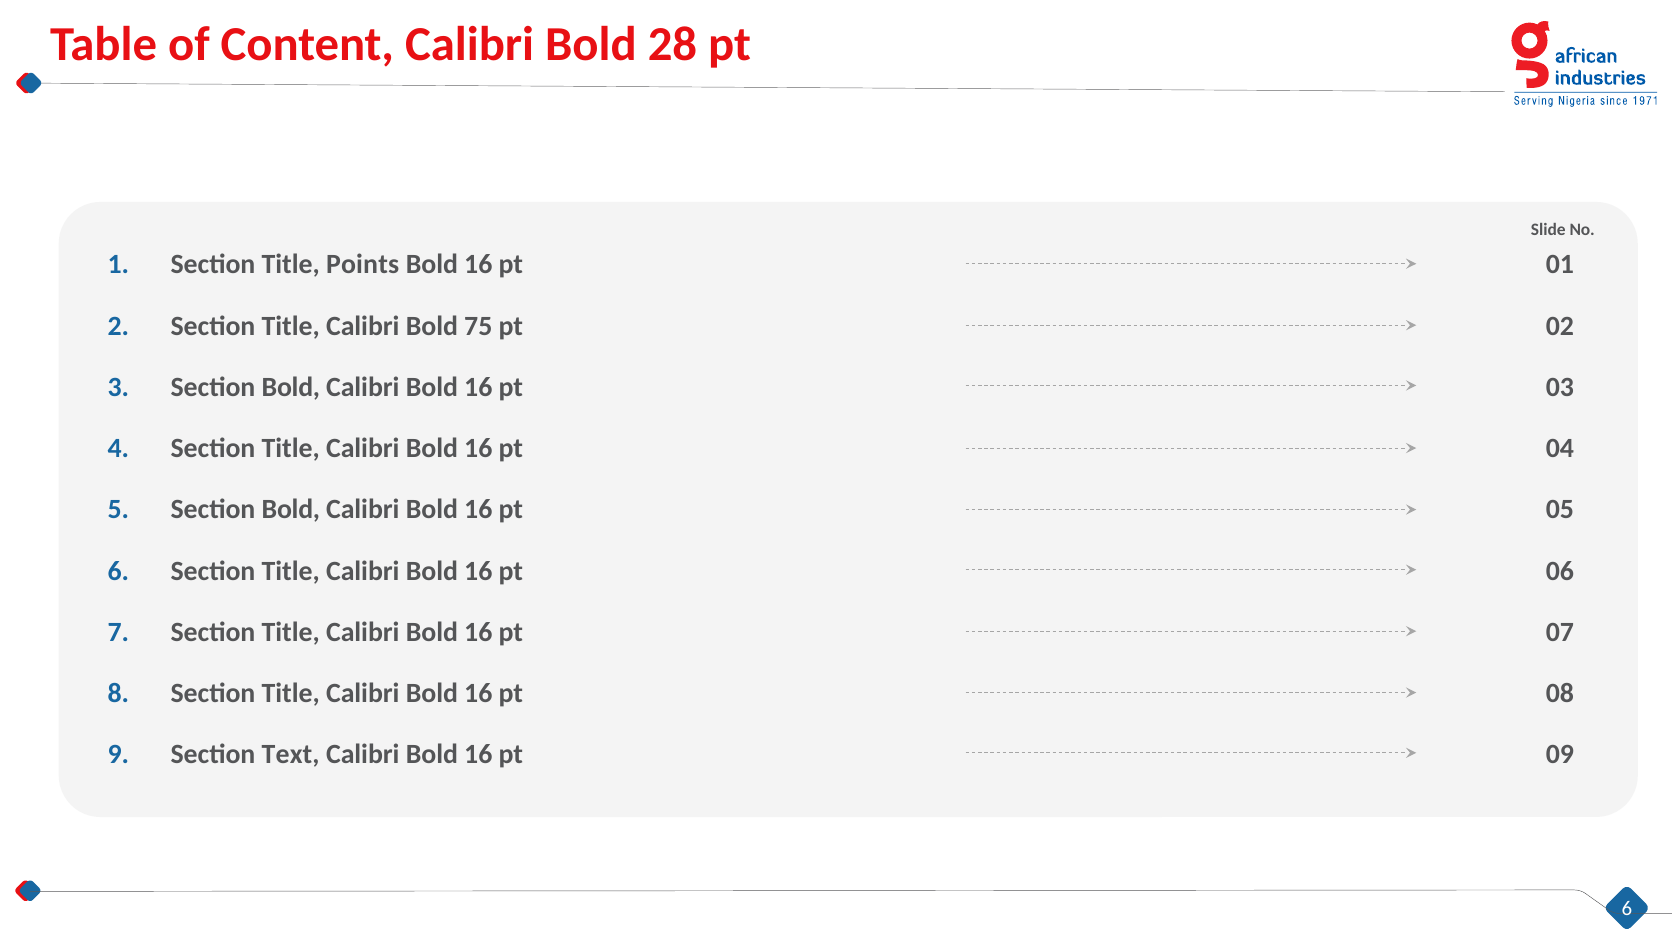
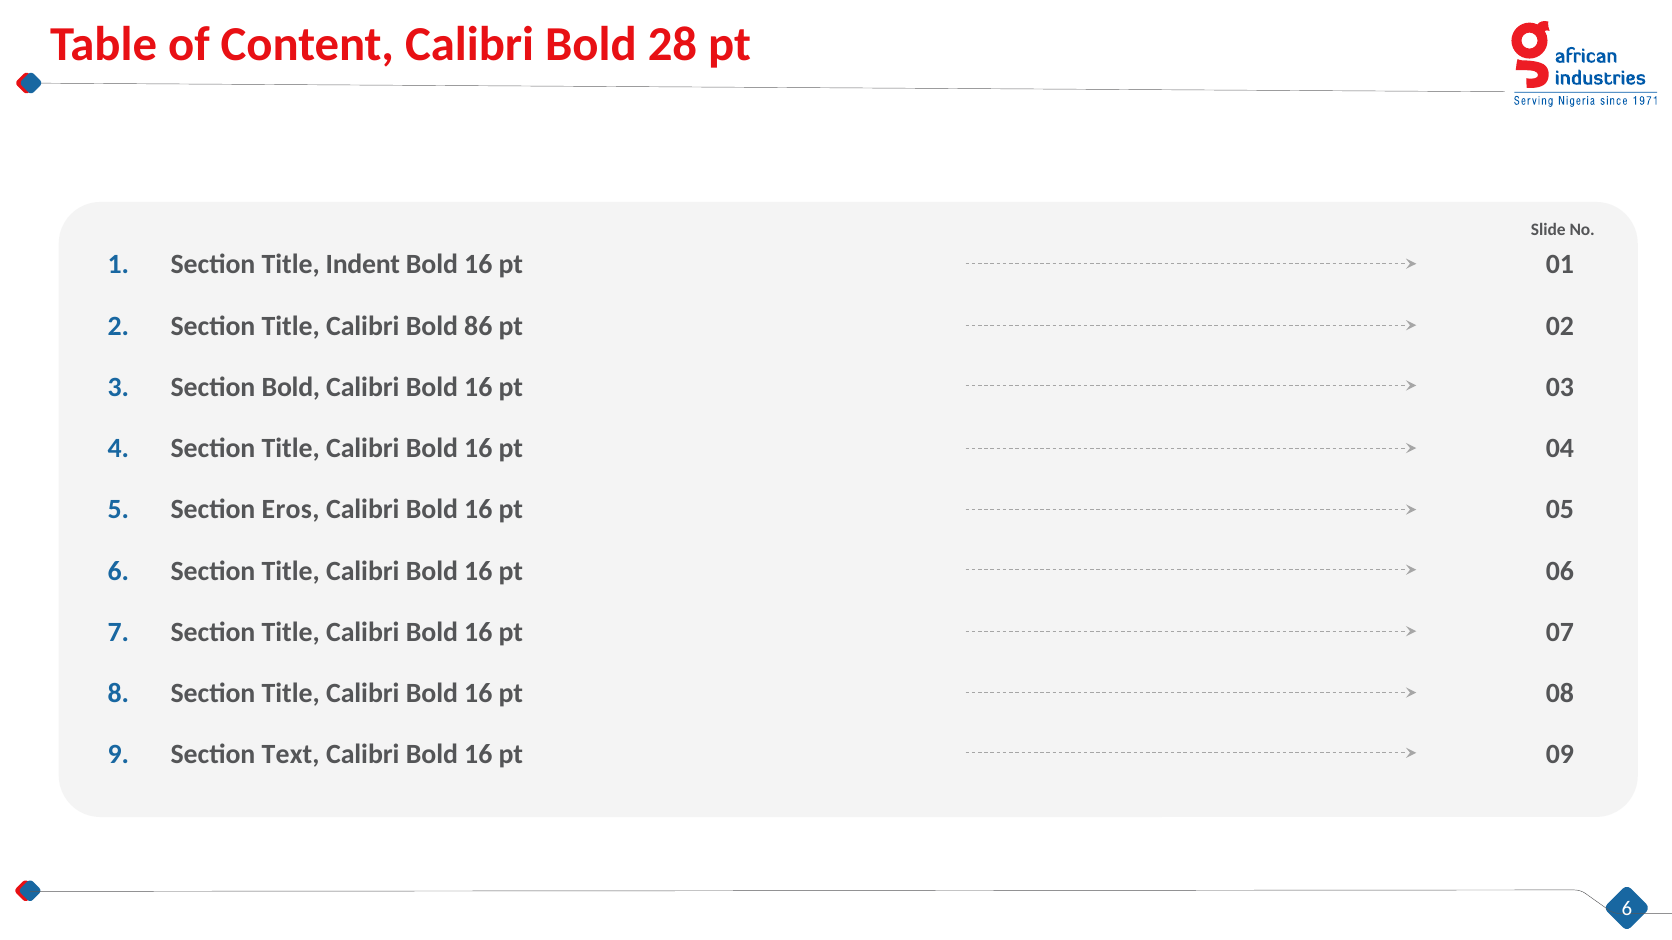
Points: Points -> Indent (363, 265)
75: 75 -> 86 (478, 326)
Bold: Bold -> Eros (291, 510)
